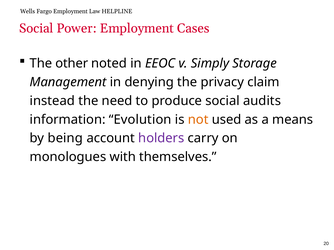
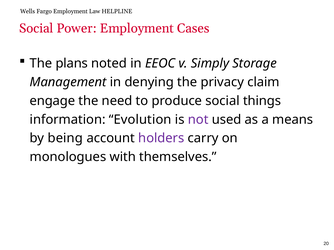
other: other -> plans (72, 64)
instead: instead -> engage (52, 101)
audits: audits -> things (262, 101)
not colour: orange -> purple (198, 120)
